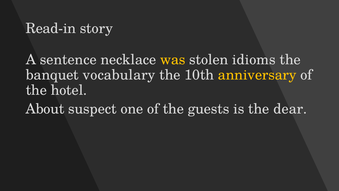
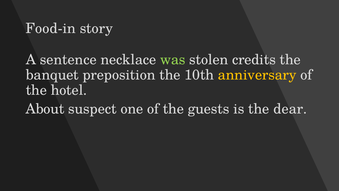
Read-in: Read-in -> Food-in (51, 28)
was colour: yellow -> light green (173, 60)
idioms: idioms -> credits (254, 60)
vocabulary: vocabulary -> preposition (119, 75)
